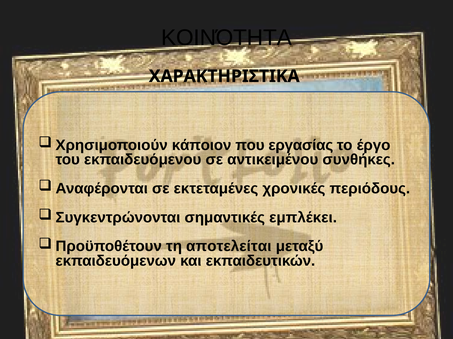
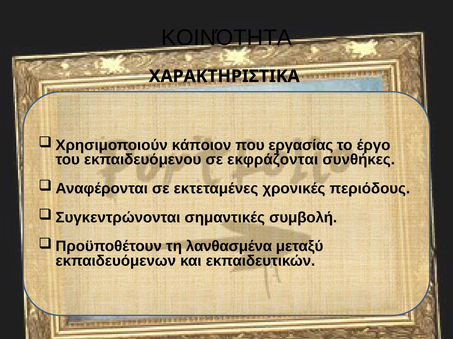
αντικειμένου: αντικειμένου -> εκφράζονται (273, 160)
εμπλέκει: εμπλέκει -> συμβολή (303, 218)
αποτελείται: αποτελείται -> λανθασμένα (229, 247)
